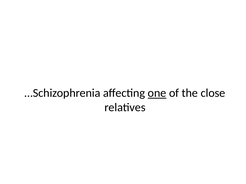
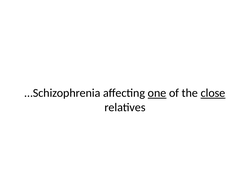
close underline: none -> present (213, 93)
